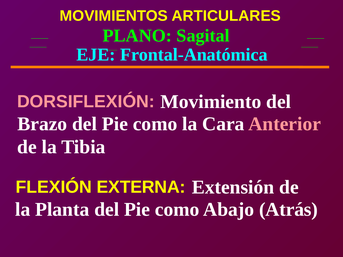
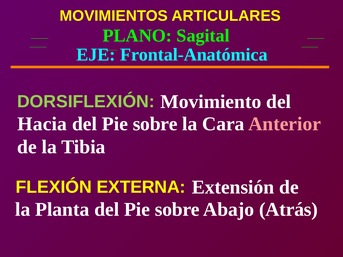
DORSIFLEXIÓN colour: pink -> light green (86, 102)
Brazo: Brazo -> Hacia (42, 124)
como: como -> sobre (155, 124)
Planta del Pie como: como -> sobre (177, 210)
